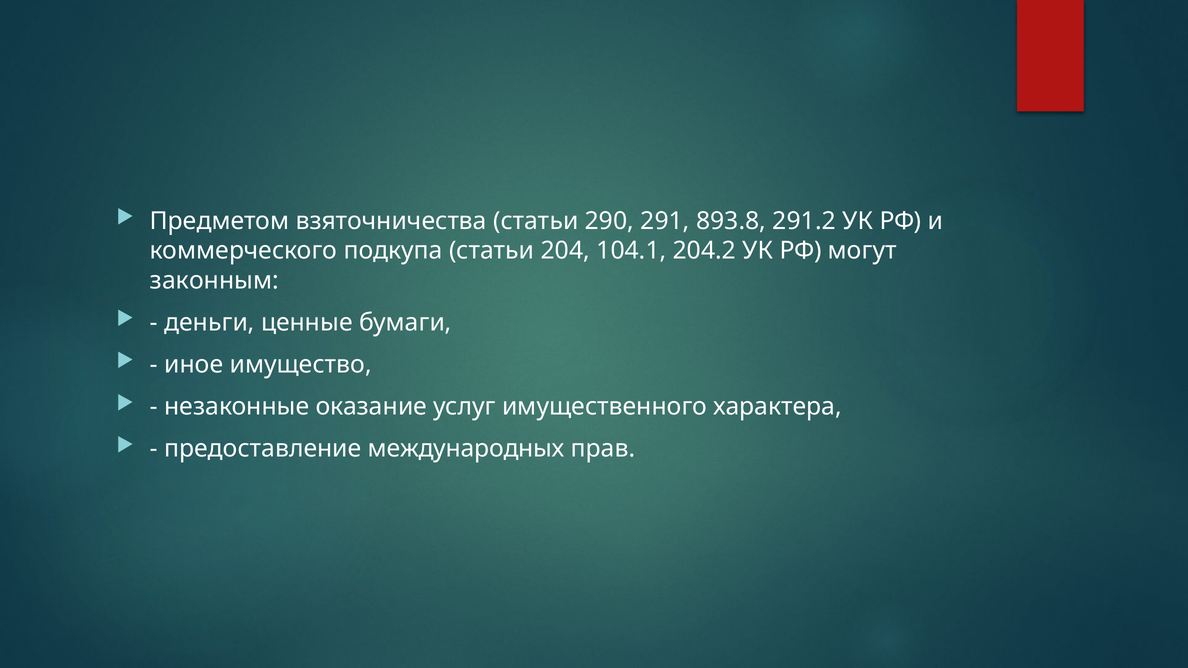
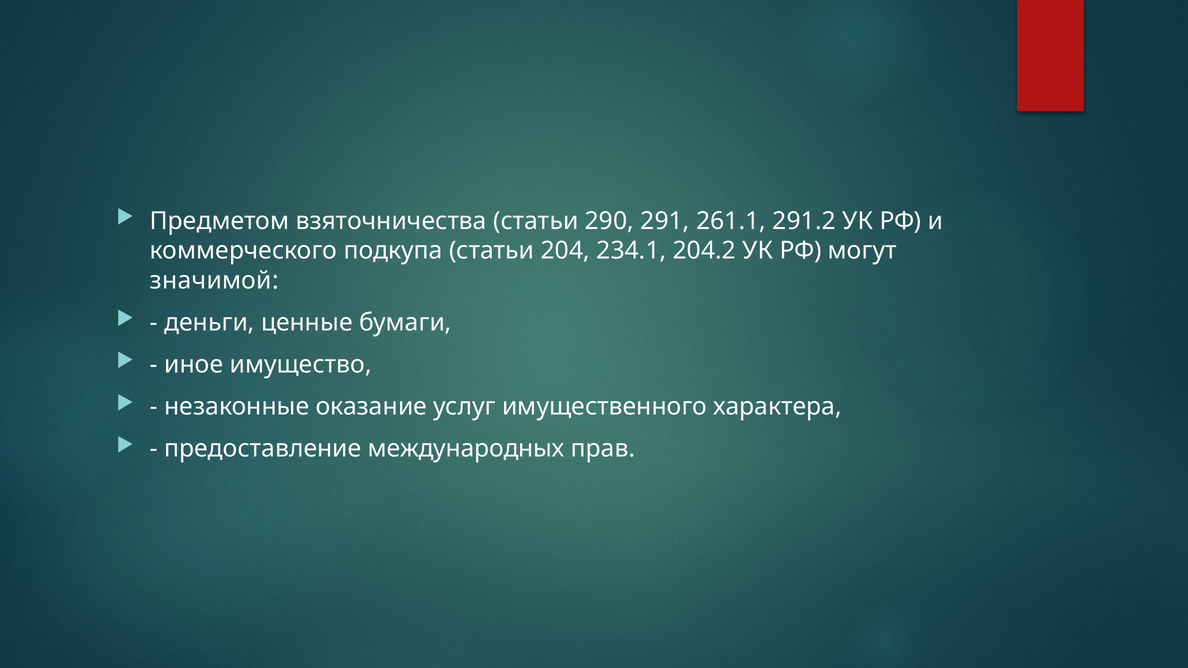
893.8: 893.8 -> 261.1 (731, 221)
104.1: 104.1 -> 234.1 (631, 251)
законным: законным -> значимой (214, 281)
